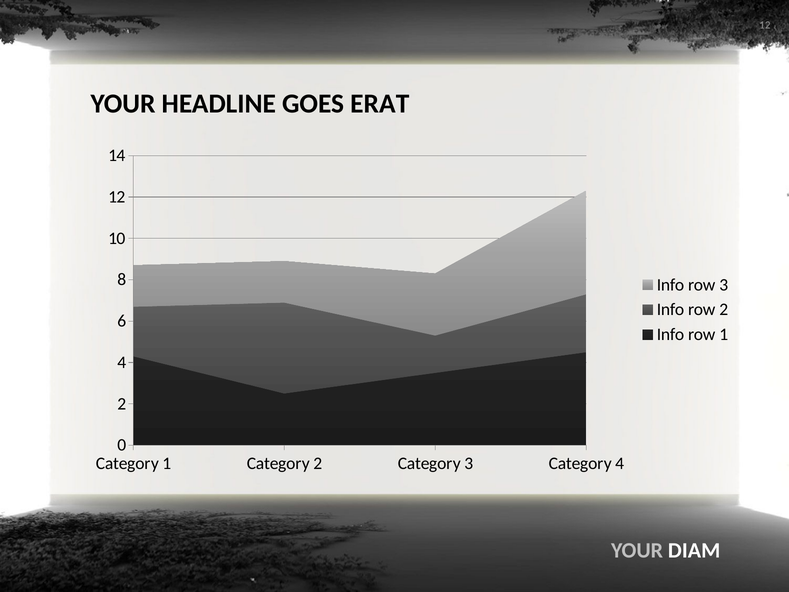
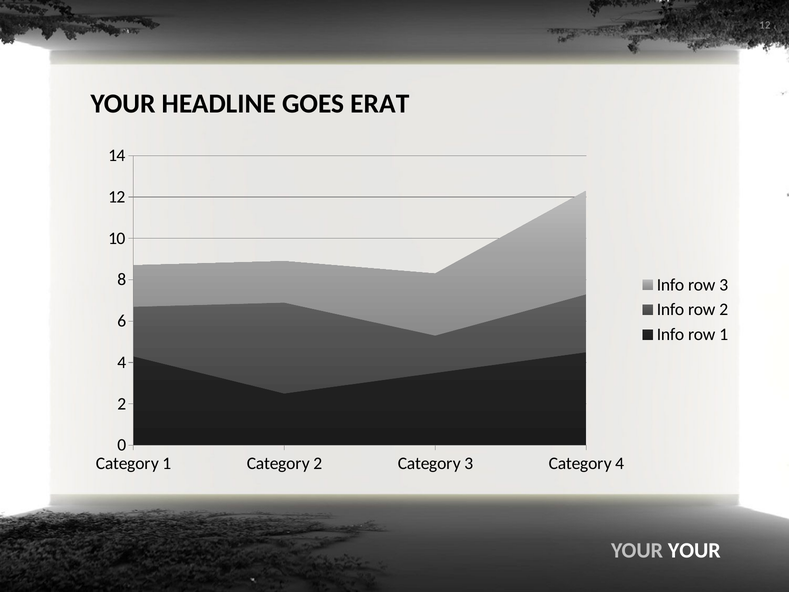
YOUR DIAM: DIAM -> YOUR (694, 550)
